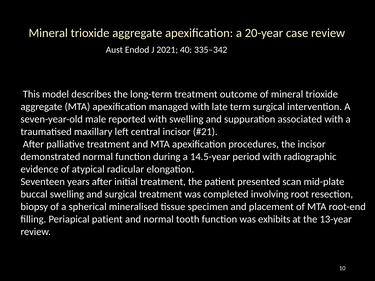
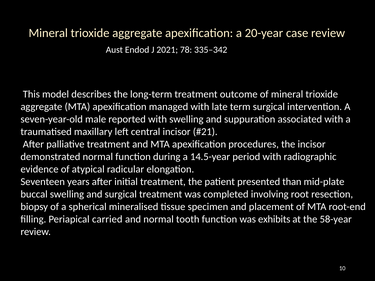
40: 40 -> 78 (186, 50)
scan: scan -> than (292, 182)
Periapical patient: patient -> carried (107, 219)
13-year: 13-year -> 58-year (336, 219)
